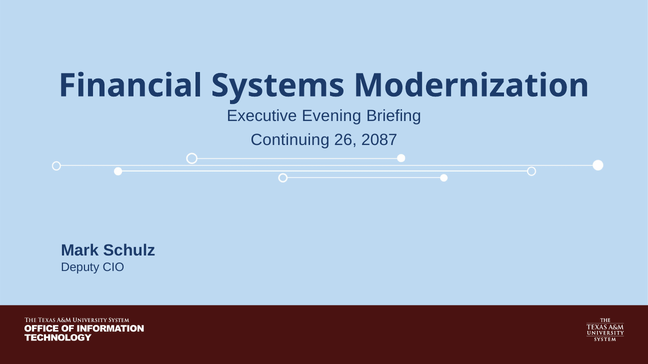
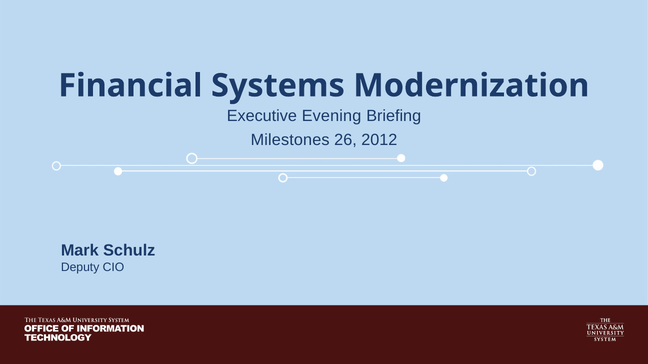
Continuing: Continuing -> Milestones (290, 140)
2087: 2087 -> 2012 (379, 140)
